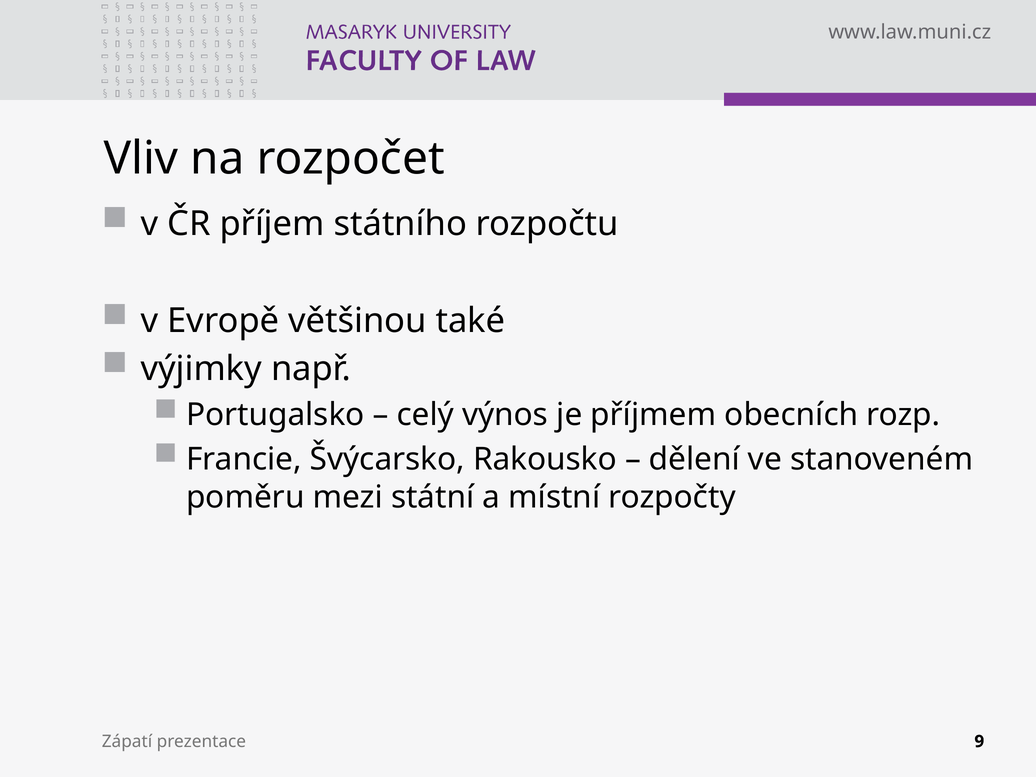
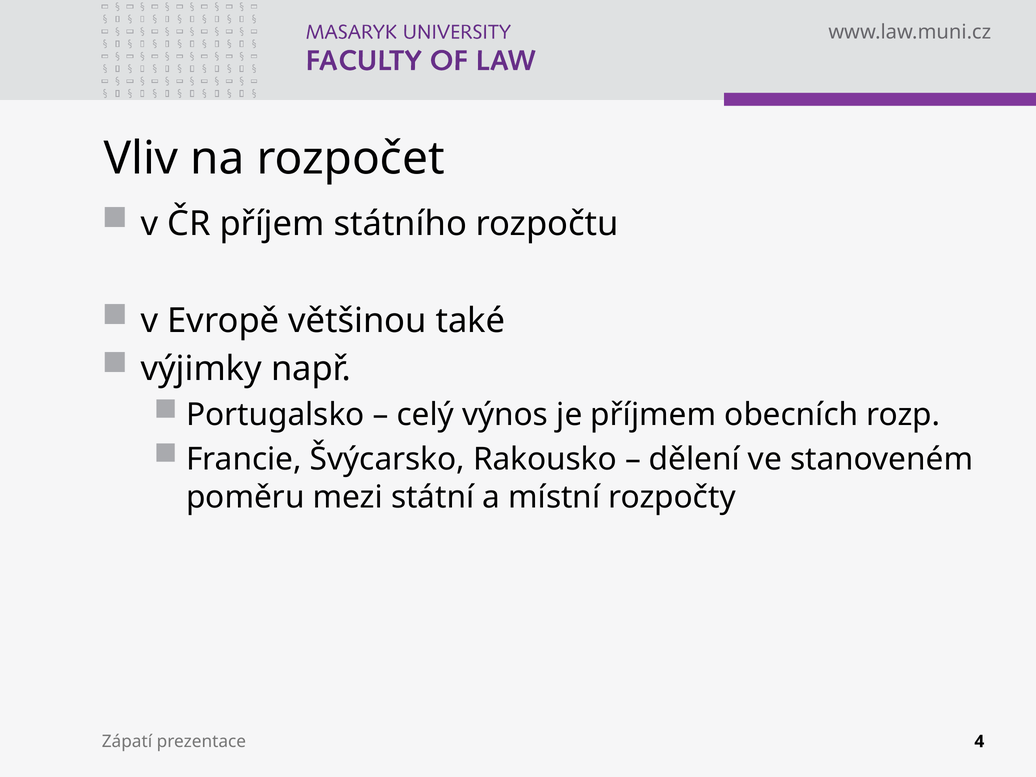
9: 9 -> 4 (979, 741)
